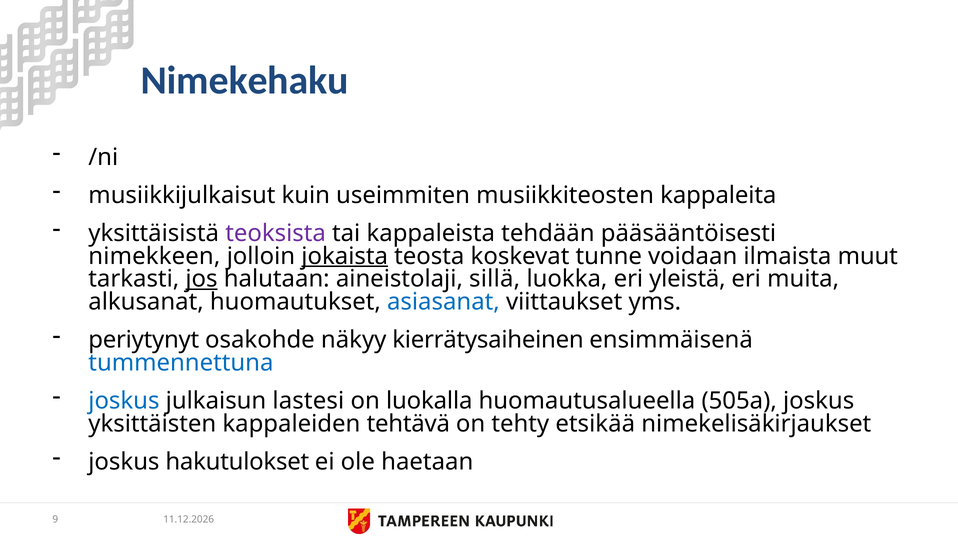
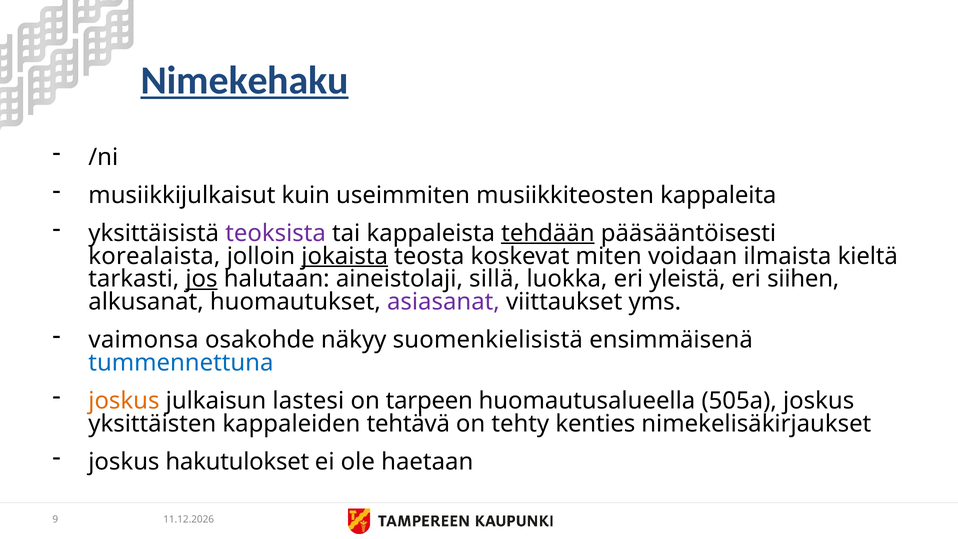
Nimekehaku underline: none -> present (245, 80)
tehdään underline: none -> present (548, 233)
nimekkeen: nimekkeen -> korealaista (154, 256)
tunne: tunne -> miten (609, 256)
muut: muut -> kieltä (868, 256)
muita: muita -> siihen (803, 279)
asiasanat colour: blue -> purple (443, 302)
periytynyt: periytynyt -> vaimonsa (144, 340)
kierrätysaiheinen: kierrätysaiheinen -> suomenkielisistä (488, 340)
joskus colour: blue -> orange (124, 401)
luokalla: luokalla -> tarpeen (429, 401)
etsikää: etsikää -> kenties (595, 424)
